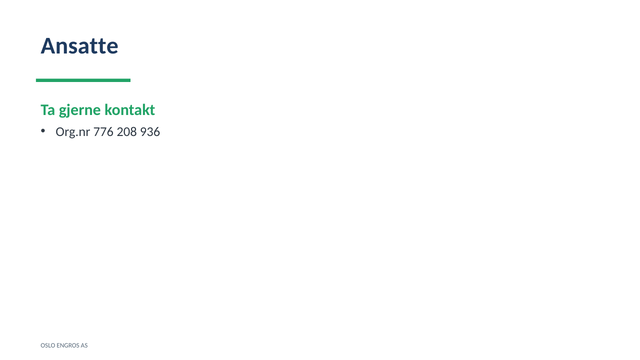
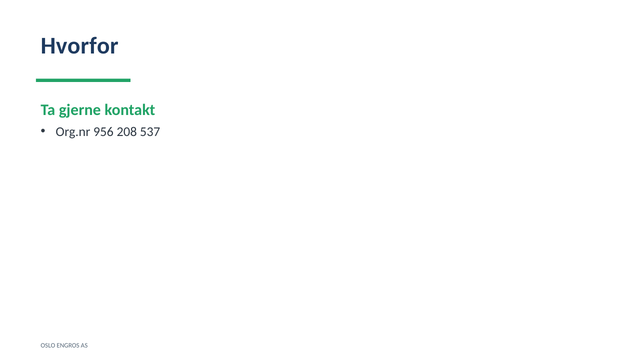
Ansatte: Ansatte -> Hvorfor (80, 46)
776: 776 -> 956 (103, 132)
936: 936 -> 537 (150, 132)
